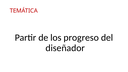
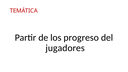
diseñador: diseñador -> jugadores (65, 48)
